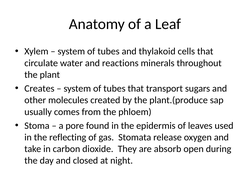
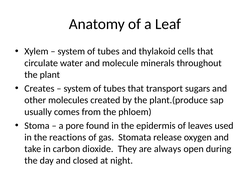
reactions: reactions -> molecule (120, 63)
reflecting: reflecting -> reactions (68, 138)
absorb: absorb -> always (168, 149)
